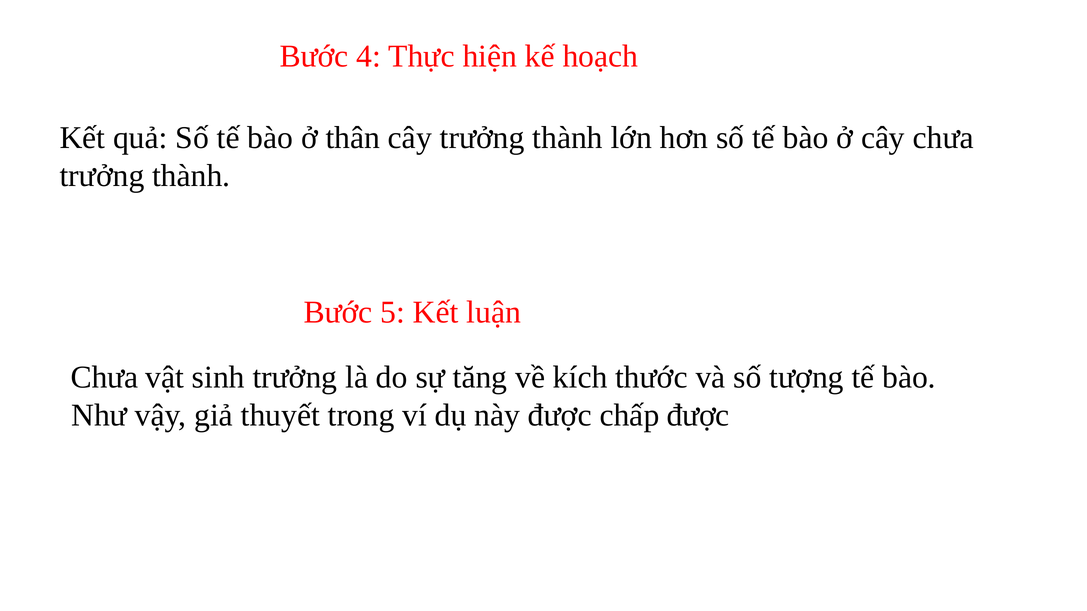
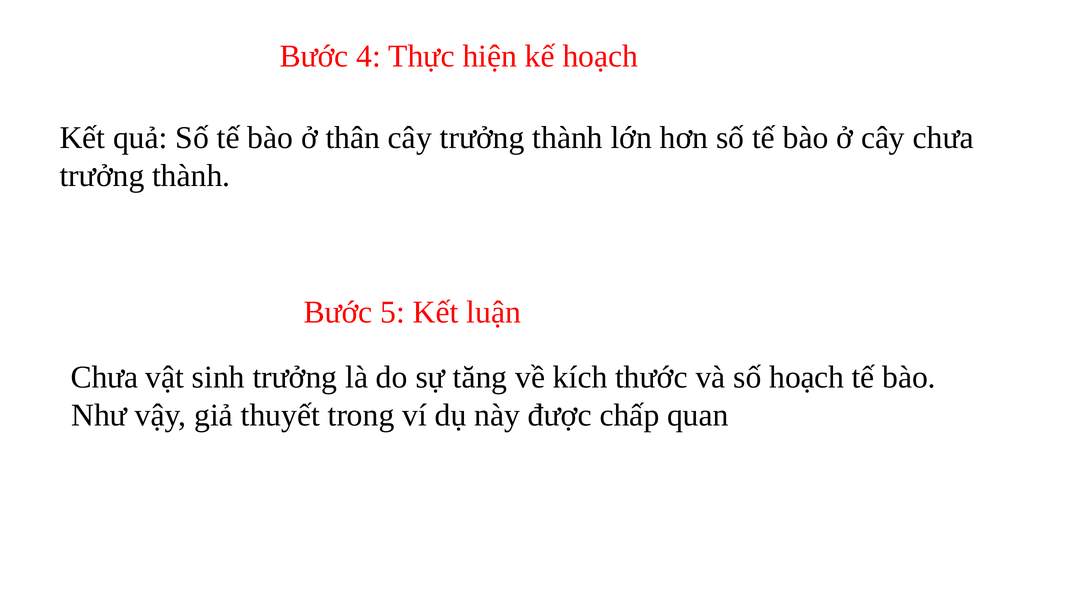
số tượng: tượng -> hoạch (807, 378)
chấp được: được -> quan (698, 416)
